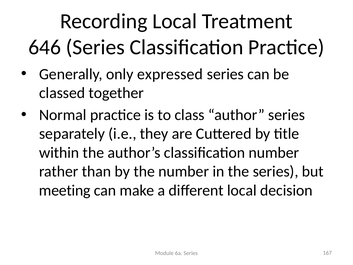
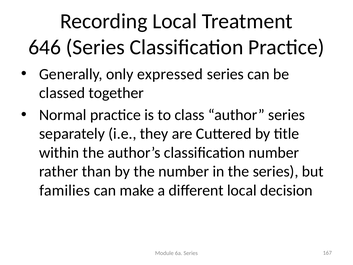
meeting: meeting -> families (65, 190)
